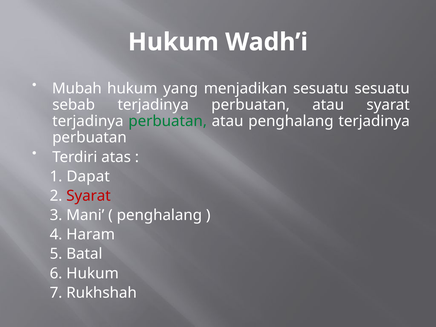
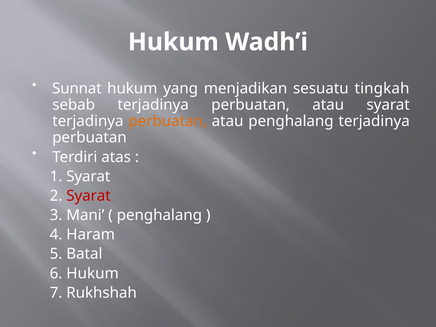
Mubah: Mubah -> Sunnat (77, 89)
sesuatu sesuatu: sesuatu -> tingkah (382, 89)
perbuatan colour: green -> orange (168, 121)
1 Dapat: Dapat -> Syarat (88, 176)
